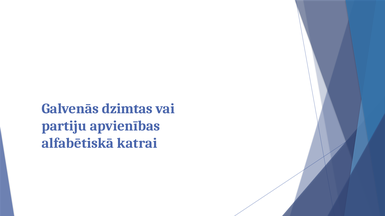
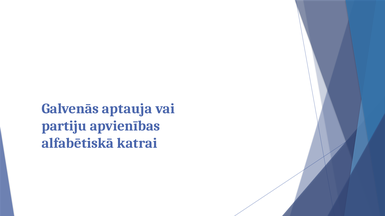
dzimtas: dzimtas -> aptauja (127, 109)
